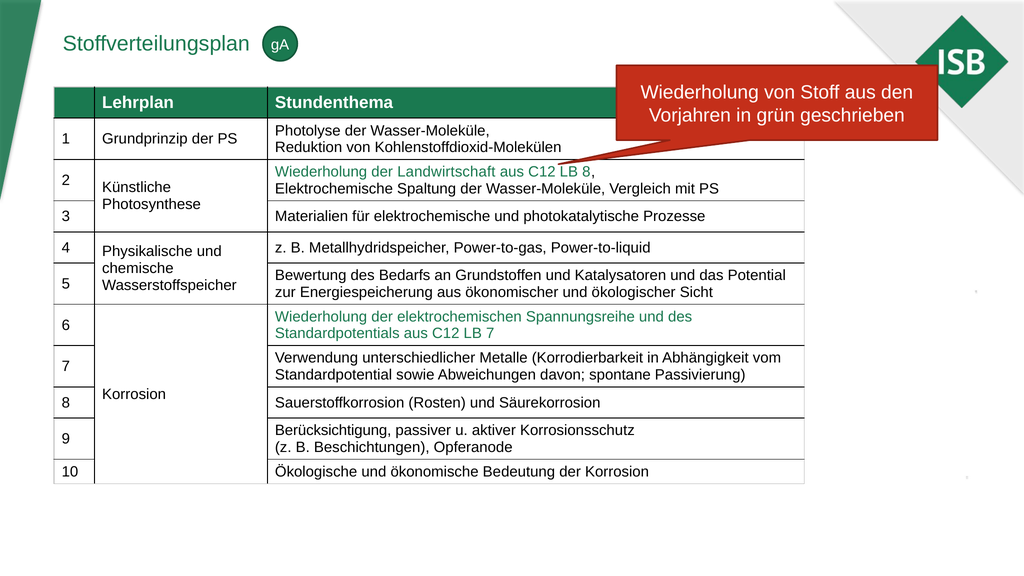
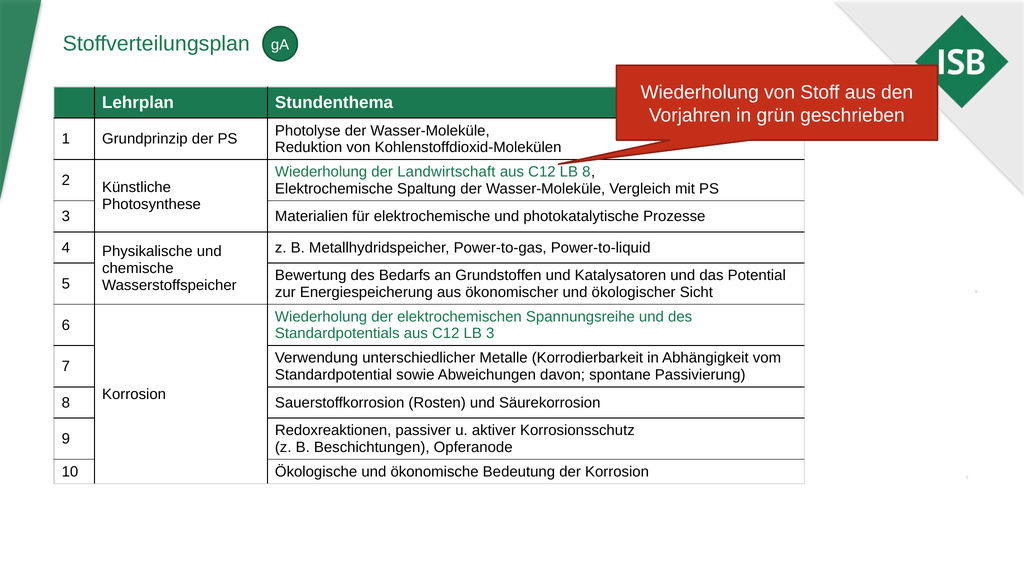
LB 7: 7 -> 3 (490, 334)
Berücksichtigung: Berücksichtigung -> Redoxreaktionen (333, 430)
